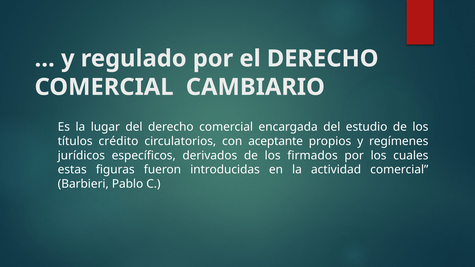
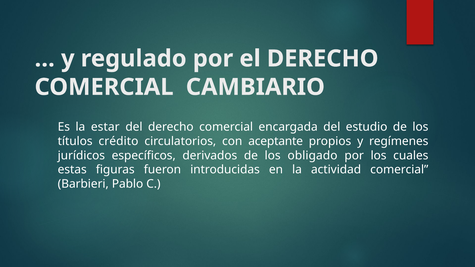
lugar: lugar -> estar (105, 127)
firmados: firmados -> obligado (312, 156)
